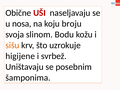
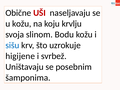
u nosa: nosa -> kožu (22, 24)
broju: broju -> krvlju (72, 24)
sišu colour: orange -> blue (12, 45)
